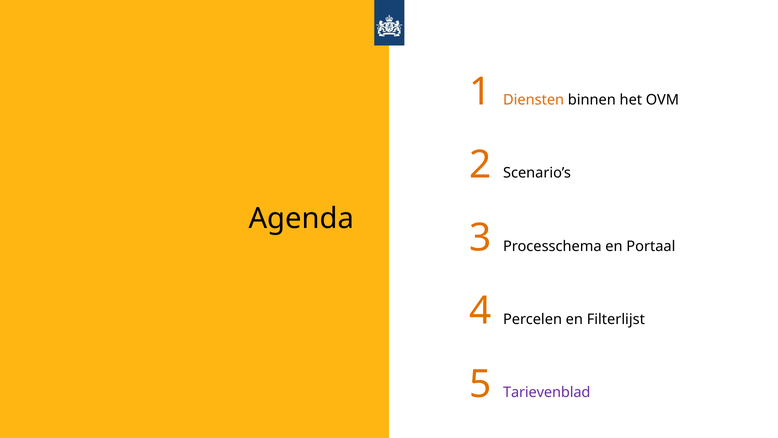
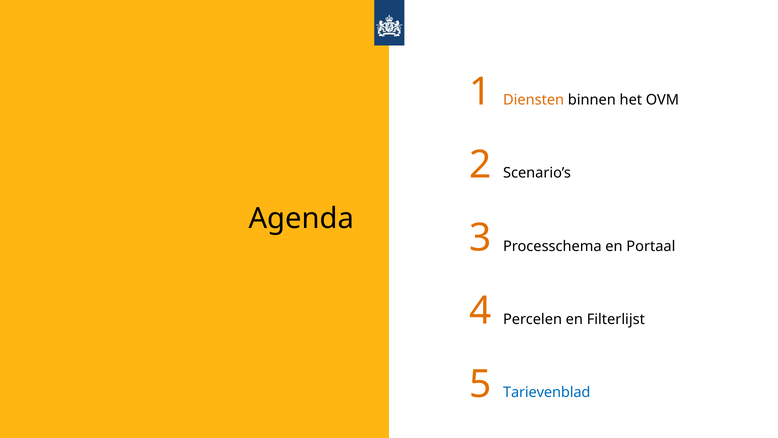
Tarievenblad colour: purple -> blue (547, 392)
